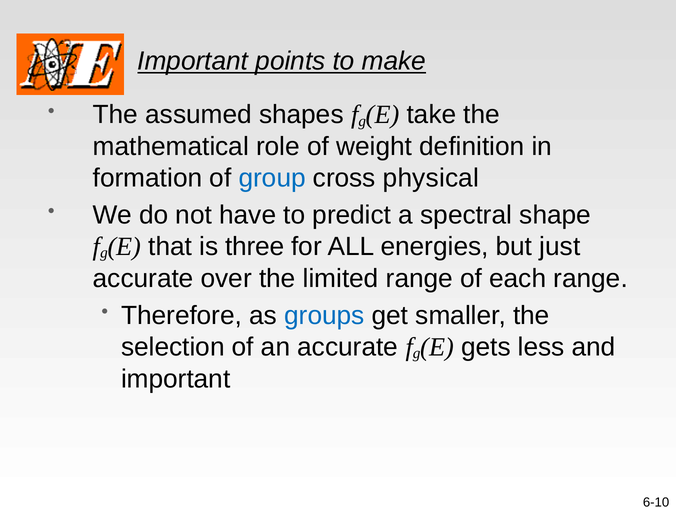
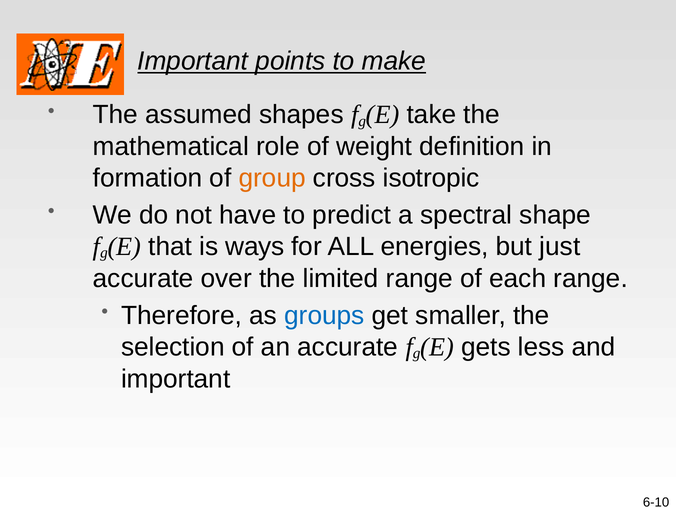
group colour: blue -> orange (272, 178)
physical: physical -> isotropic (431, 178)
three: three -> ways (255, 247)
